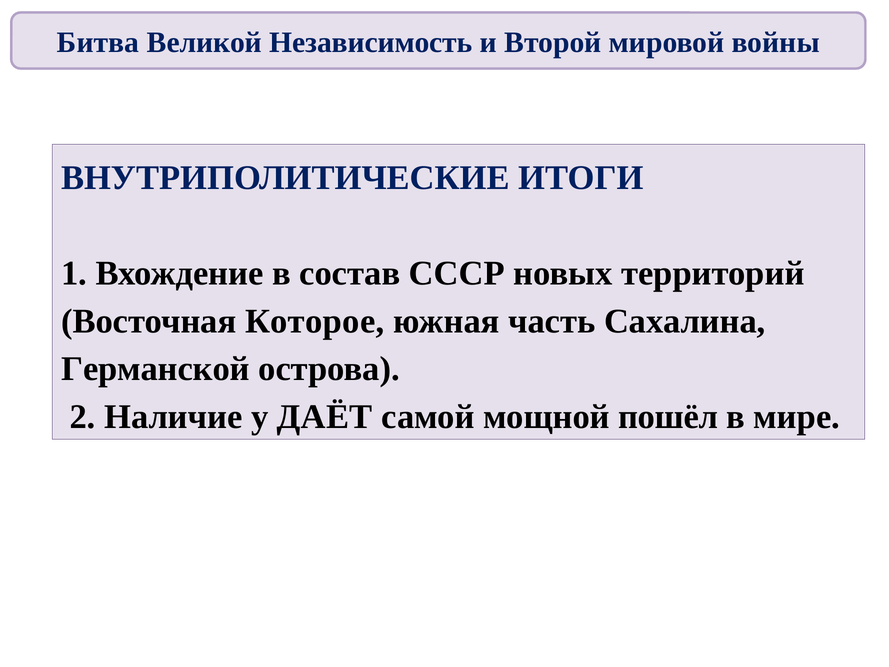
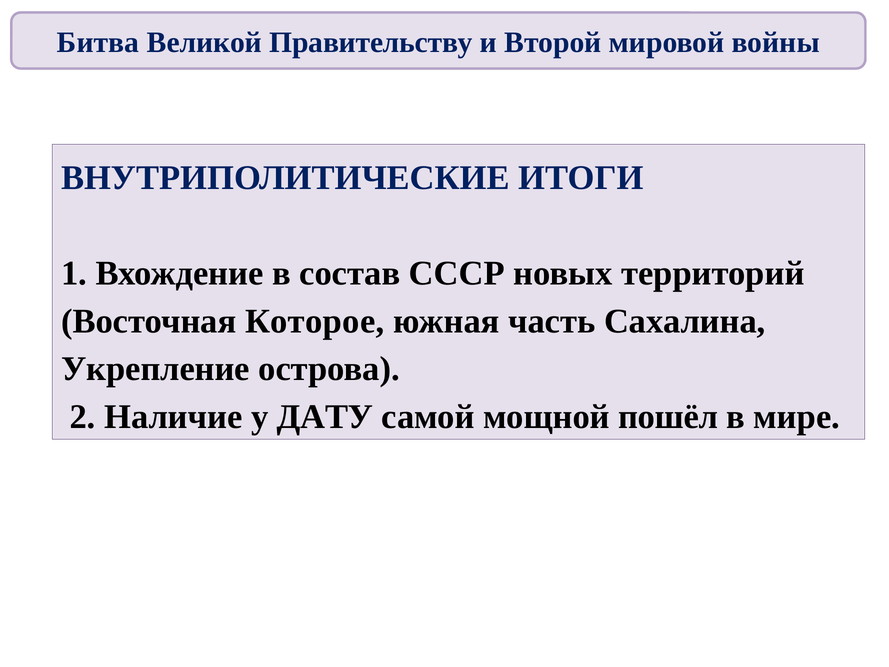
Независимость: Независимость -> Правительству (371, 43)
Германской: Германской -> Укрепление (155, 369)
ДАЁТ: ДАЁТ -> ДАТУ (325, 417)
